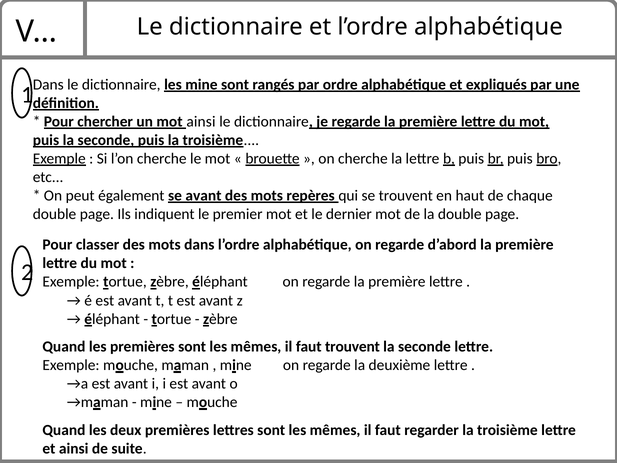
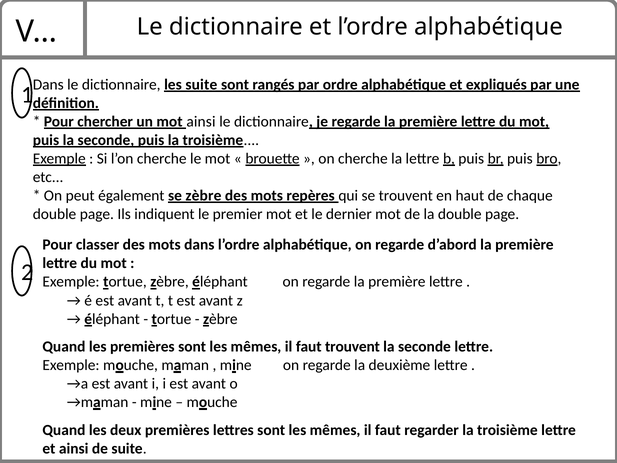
les mine: mine -> suite (201, 84)
se avant: avant -> zèbre (203, 195)
